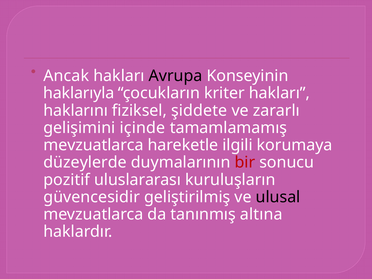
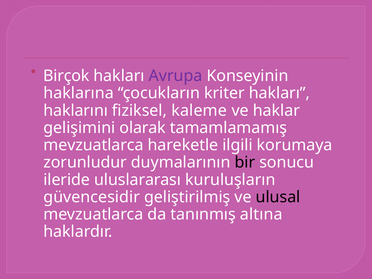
Ancak: Ancak -> Birçok (66, 76)
Avrupa colour: black -> purple (176, 76)
haklarıyla: haklarıyla -> haklarına (79, 93)
şiddete: şiddete -> kaleme (199, 111)
zararlı: zararlı -> haklar (276, 111)
içinde: içinde -> olarak (143, 128)
düzeylerde: düzeylerde -> zorunludur (85, 162)
bir colour: red -> black (245, 162)
pozitif: pozitif -> ileride (67, 180)
